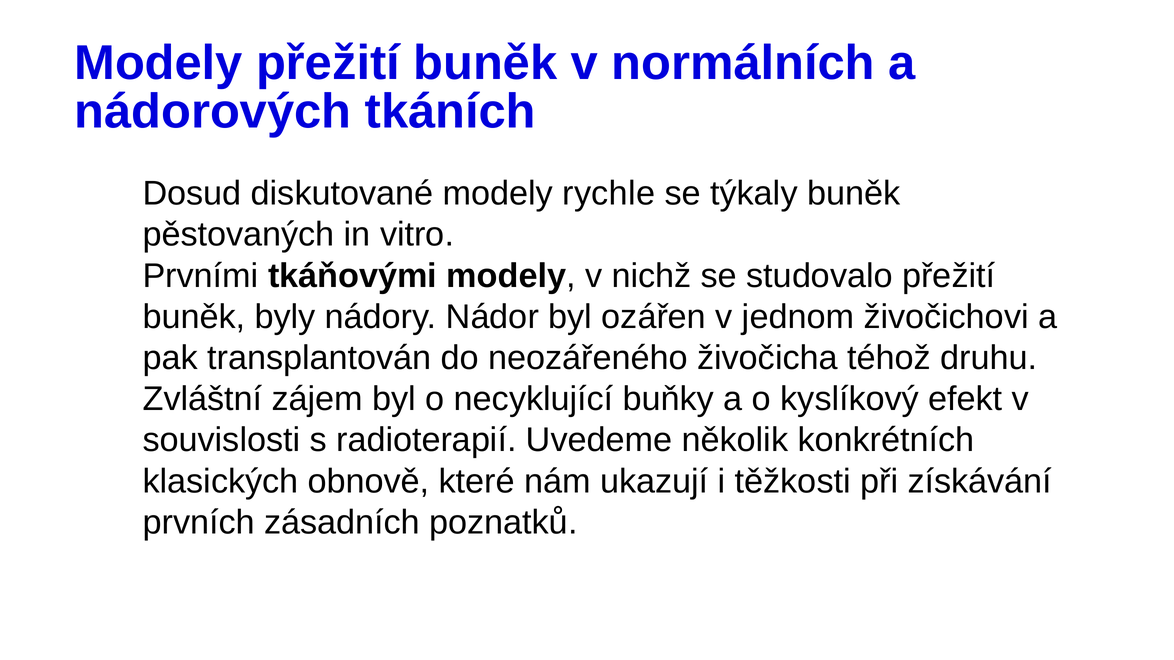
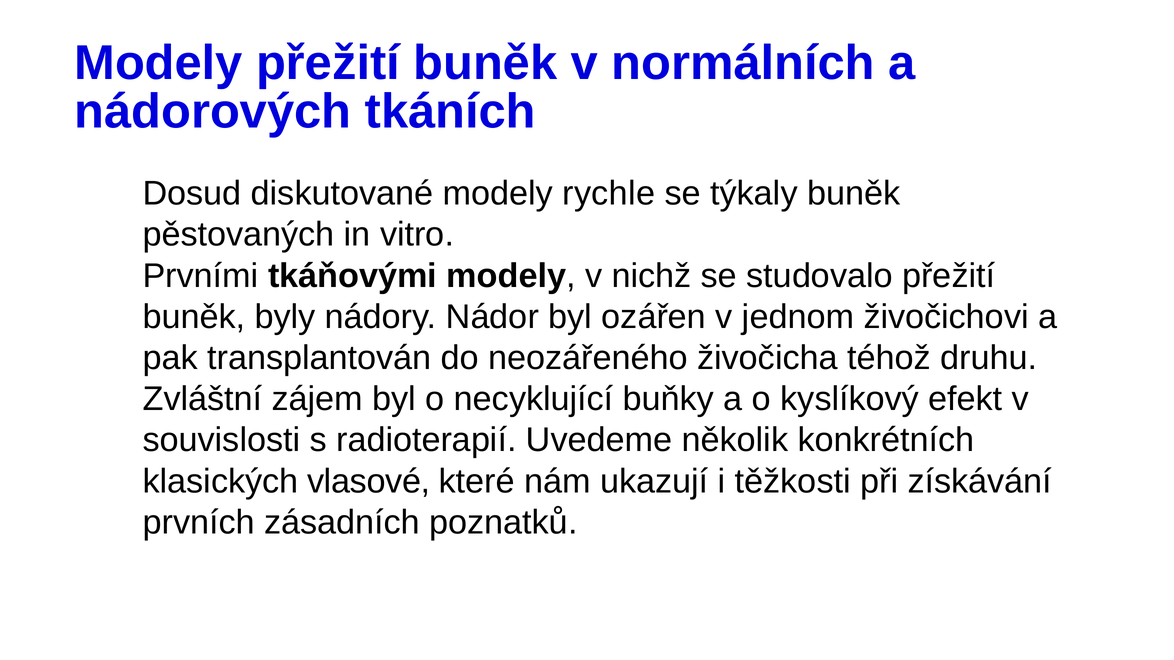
obnově: obnově -> vlasové (369, 481)
